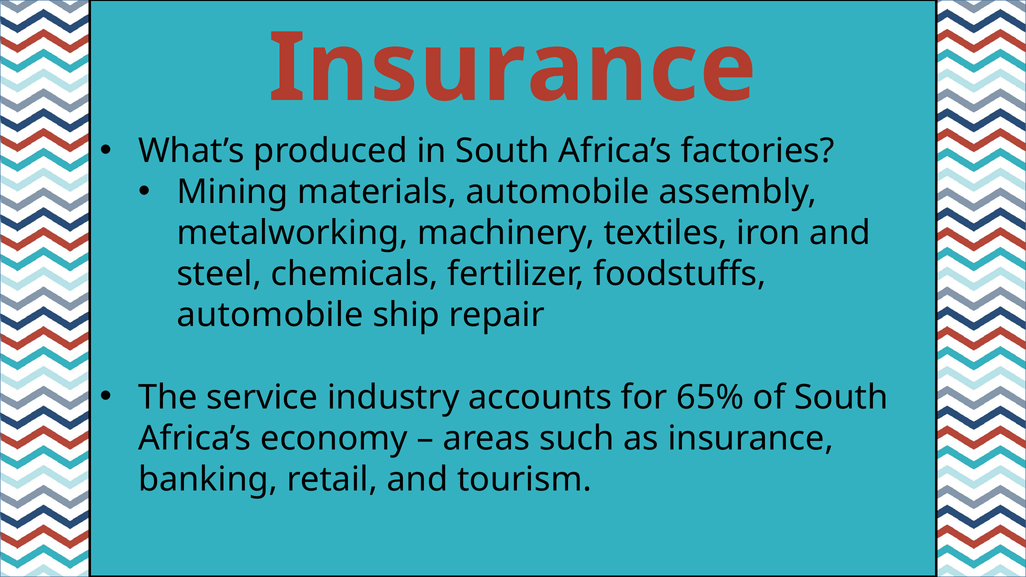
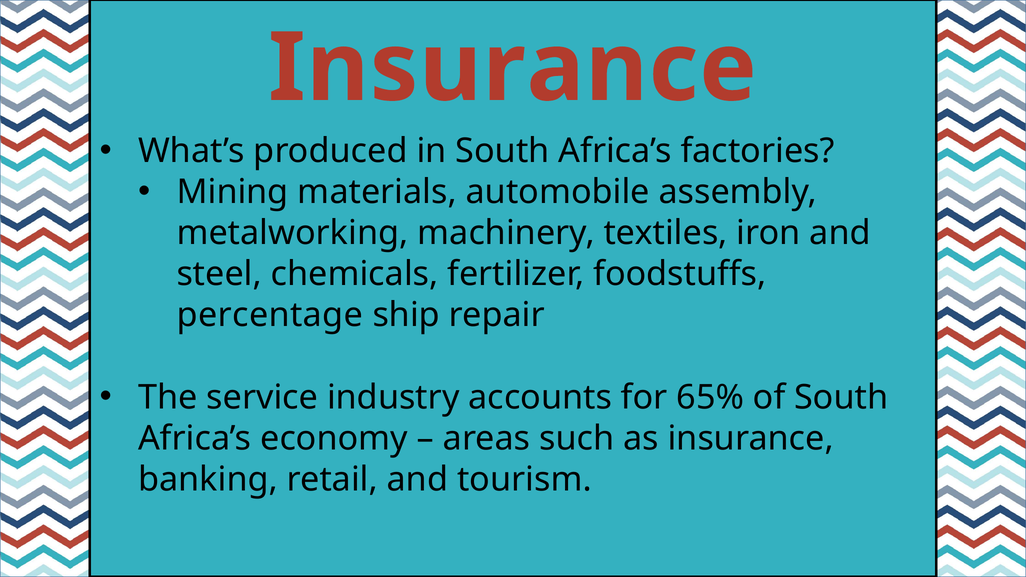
automobile: automobile -> percentage (270, 315)
